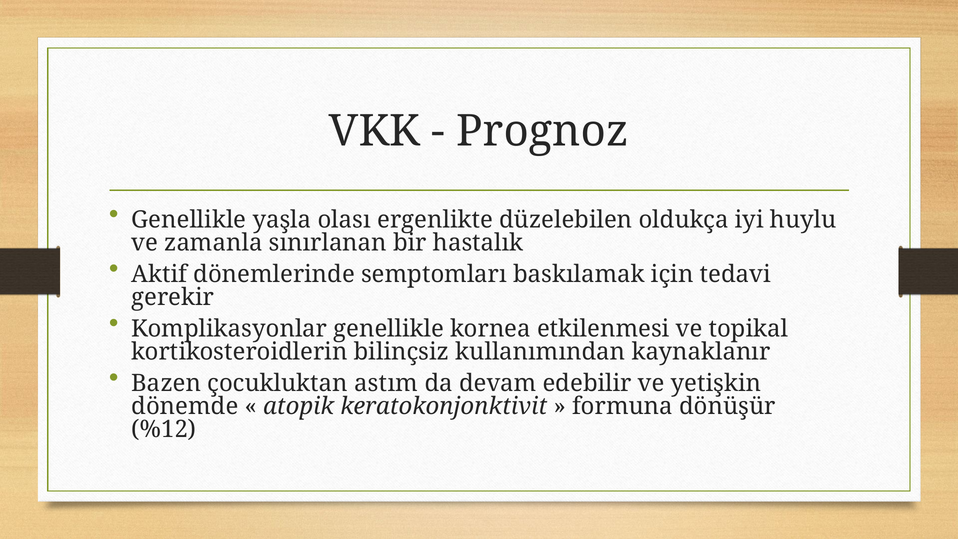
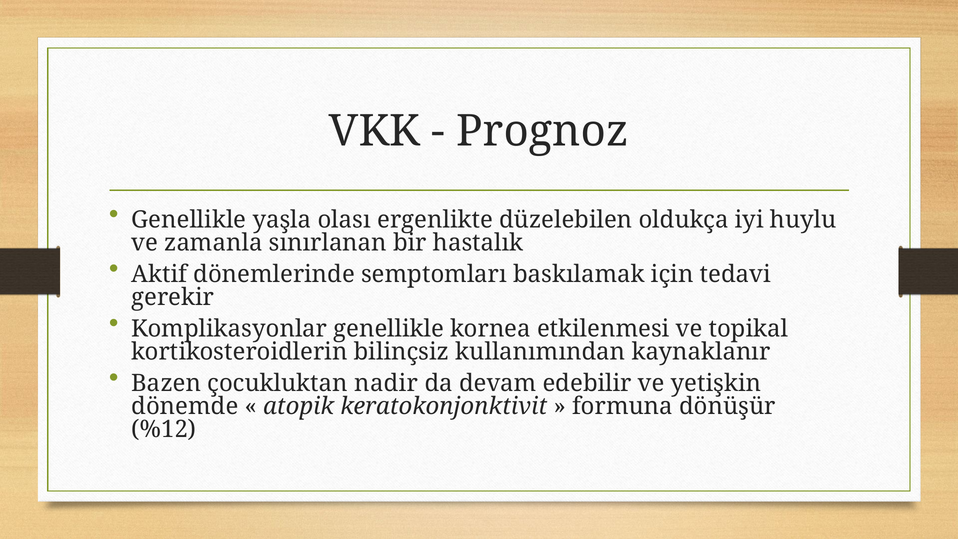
astım: astım -> nadir (386, 383)
